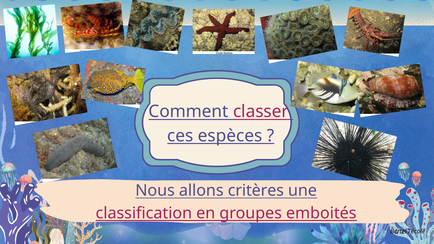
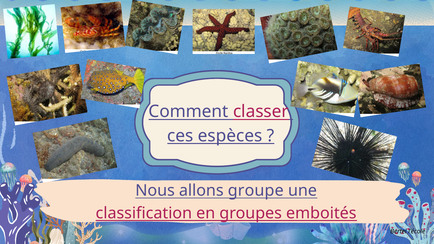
critères: critères -> groupe (256, 191)
